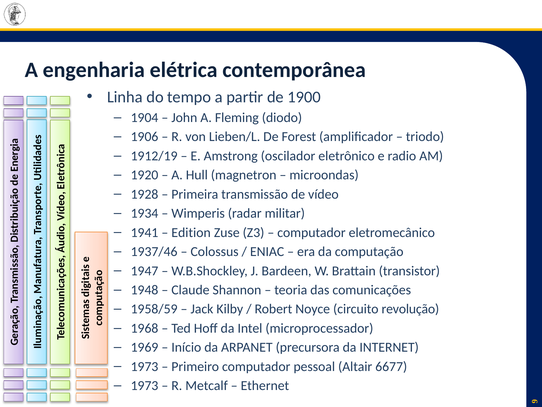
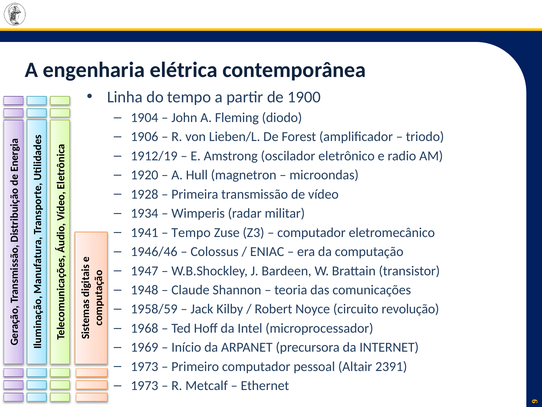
Edition: Edition -> Tempo (191, 232)
1937/46: 1937/46 -> 1946/46 (154, 251)
6677: 6677 -> 2391 (391, 366)
